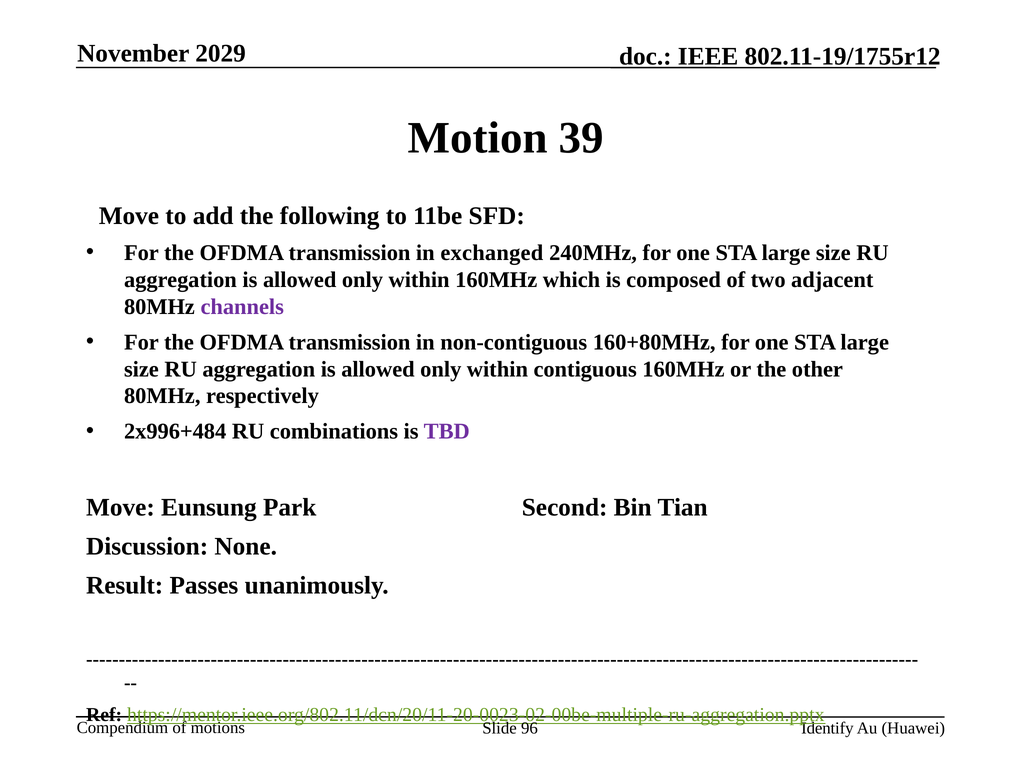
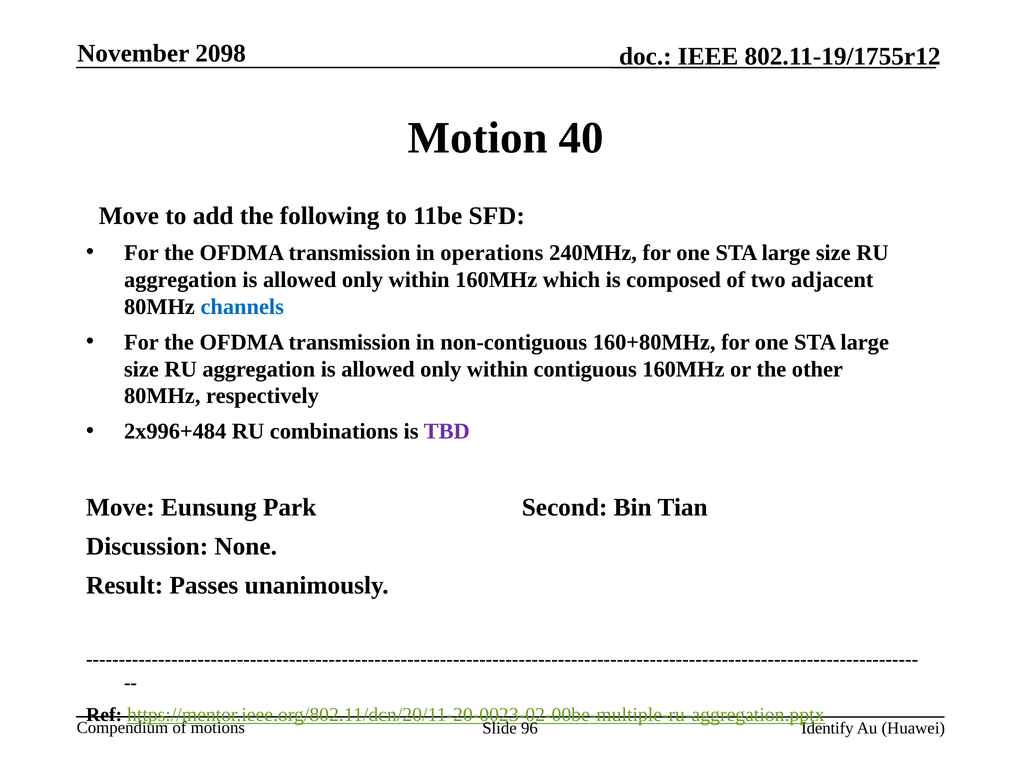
2029: 2029 -> 2098 (221, 54)
39: 39 -> 40 (581, 138)
exchanged: exchanged -> operations (492, 253)
channels colour: purple -> blue (242, 307)
